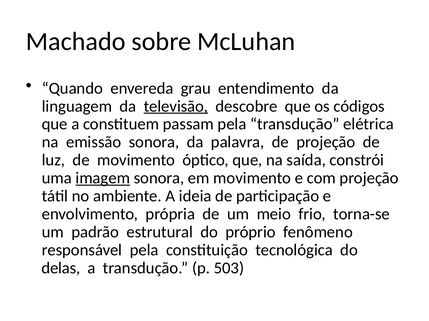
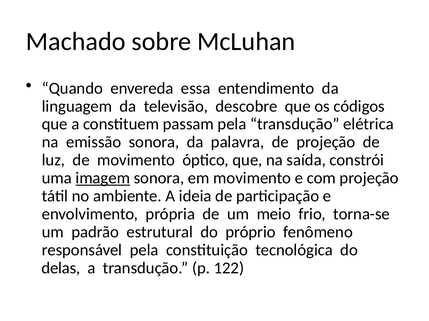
grau: grau -> essa (196, 88)
televisão underline: present -> none (176, 106)
503: 503 -> 122 (229, 269)
